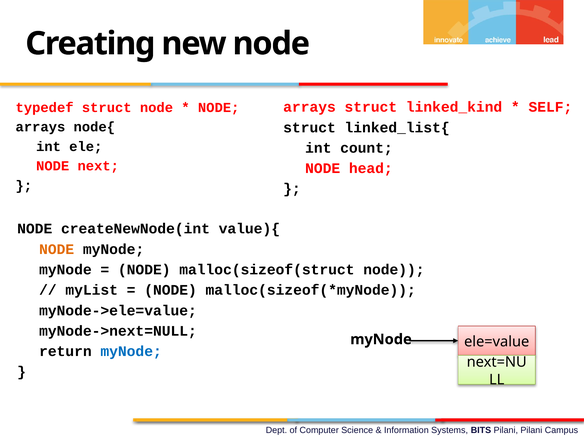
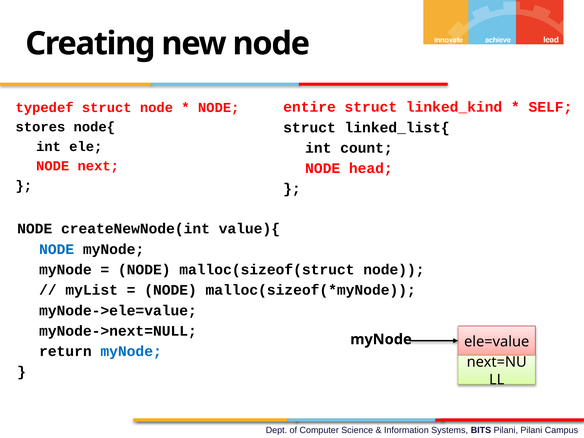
arrays: arrays -> entire (310, 107)
arrays: arrays -> stores (40, 127)
NODE colour: orange -> blue (57, 249)
